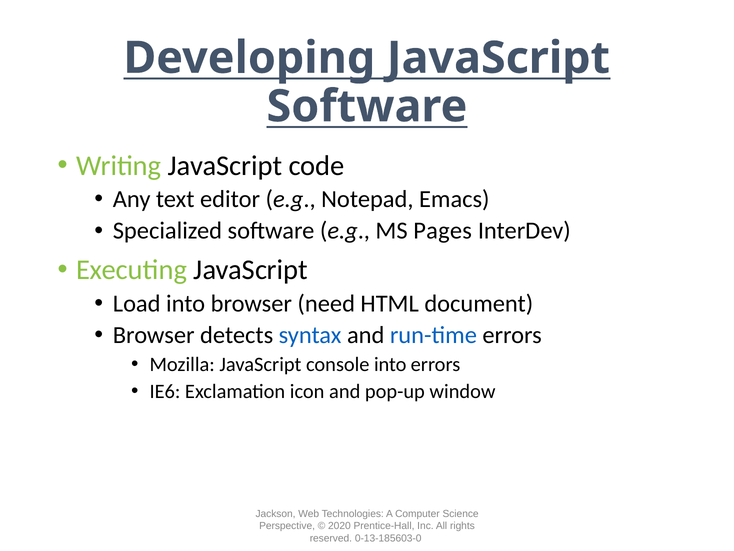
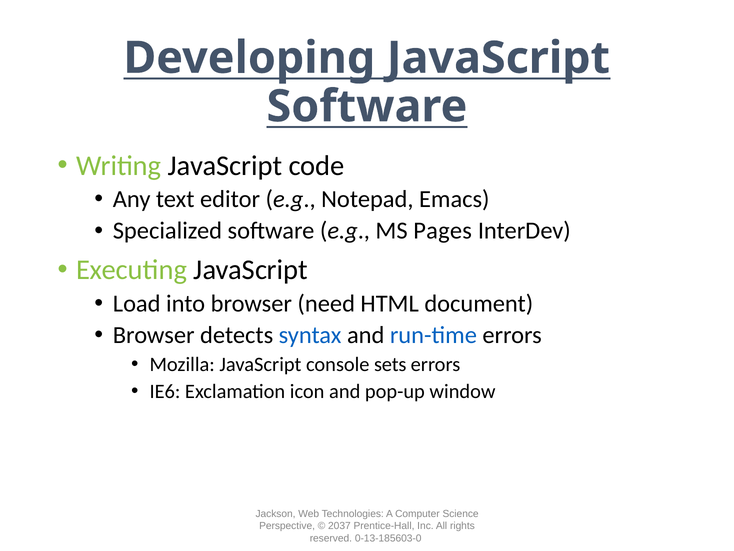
console into: into -> sets (390, 364)
2020: 2020 -> 2037 (339, 526)
